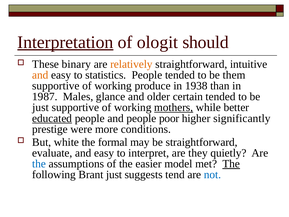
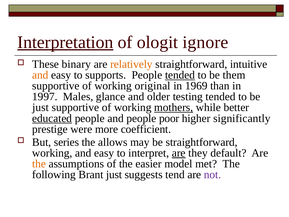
should: should -> ignore (205, 42)
statistics: statistics -> supports (106, 75)
tended underline: none -> present (180, 75)
produce: produce -> original (153, 86)
1938: 1938 -> 1969 (196, 86)
1987: 1987 -> 1997 (45, 97)
certain: certain -> testing (188, 97)
conditions: conditions -> coefficient (146, 129)
white: white -> series (66, 142)
formal: formal -> allows (113, 142)
evaluate: evaluate -> working (52, 153)
are underline: none -> present (179, 153)
quietly: quietly -> default (228, 153)
the colour: blue -> orange (39, 164)
The underline: present -> none (231, 164)
not colour: blue -> purple (213, 174)
